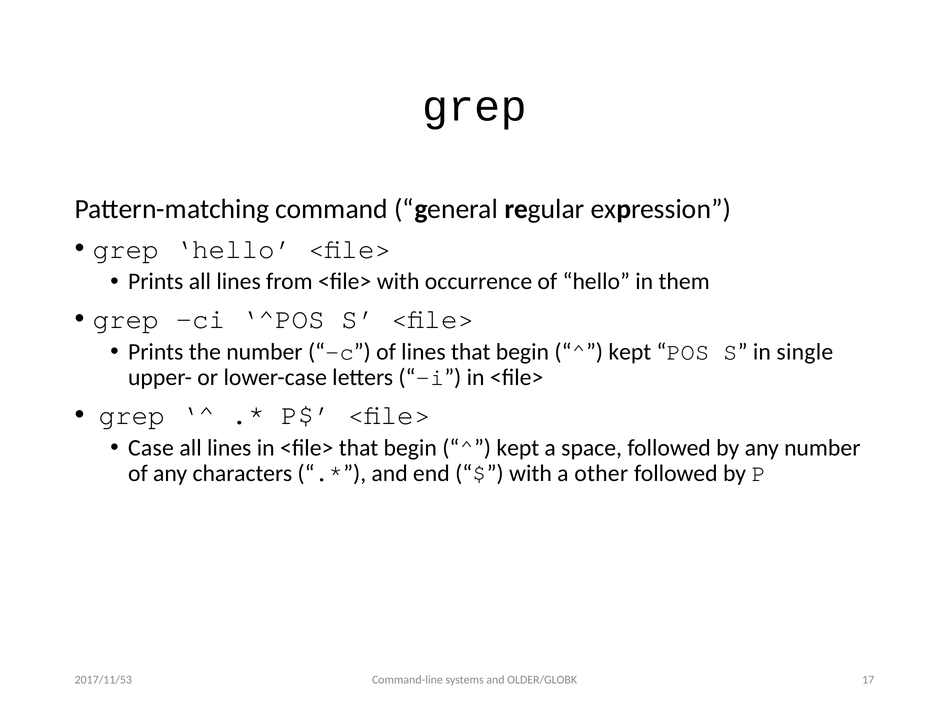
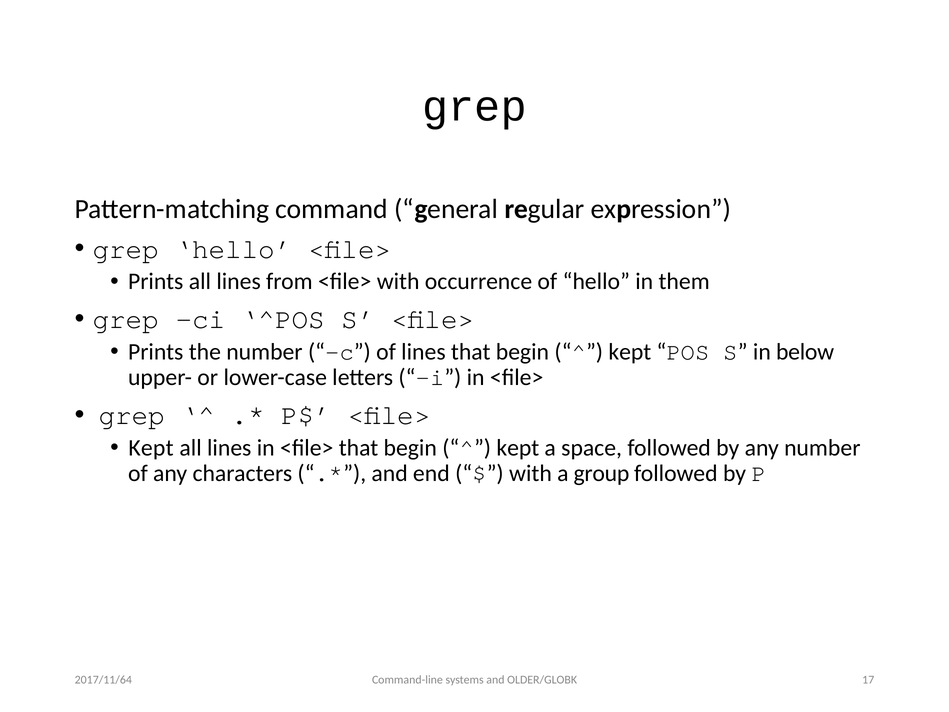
single: single -> below (805, 352)
Case: Case -> Kept (151, 448)
other: other -> group (601, 473)
2017/11/53: 2017/11/53 -> 2017/11/64 (103, 679)
